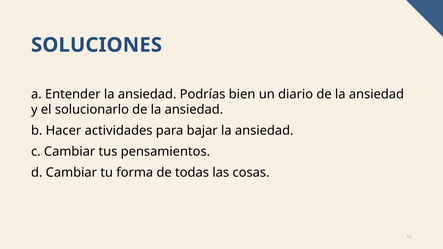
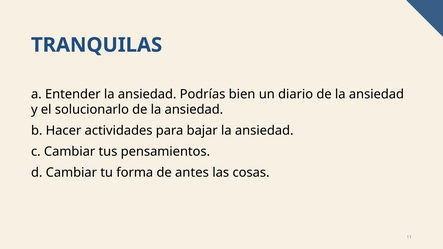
SOLUCIONES: SOLUCIONES -> TRANQUILAS (97, 45)
todas: todas -> antes (192, 173)
